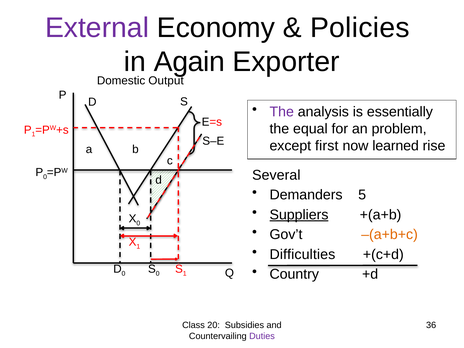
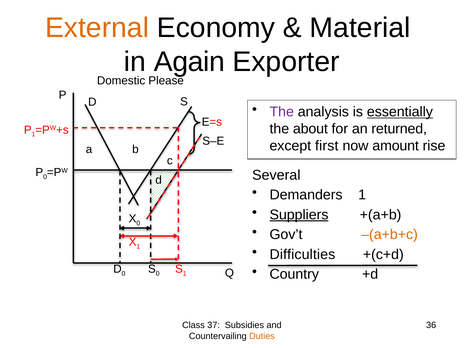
External colour: purple -> orange (97, 28)
Policies: Policies -> Material (360, 28)
Output: Output -> Please (166, 81)
essentially underline: none -> present (400, 112)
equal: equal -> about (310, 129)
problem: problem -> returned (399, 129)
learned: learned -> amount (396, 146)
Demanders 5: 5 -> 1 (362, 195)
20: 20 -> 37 (214, 325)
Duties colour: purple -> orange (262, 336)
